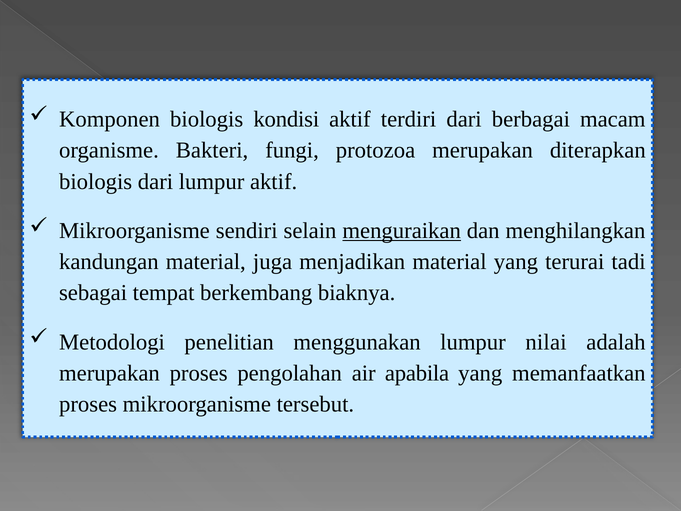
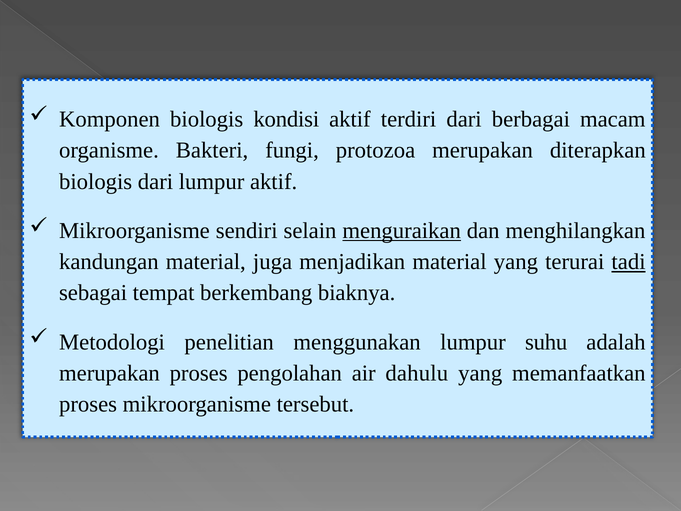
tadi underline: none -> present (629, 262)
nilai: nilai -> suhu (546, 342)
apabila: apabila -> dahulu (417, 373)
